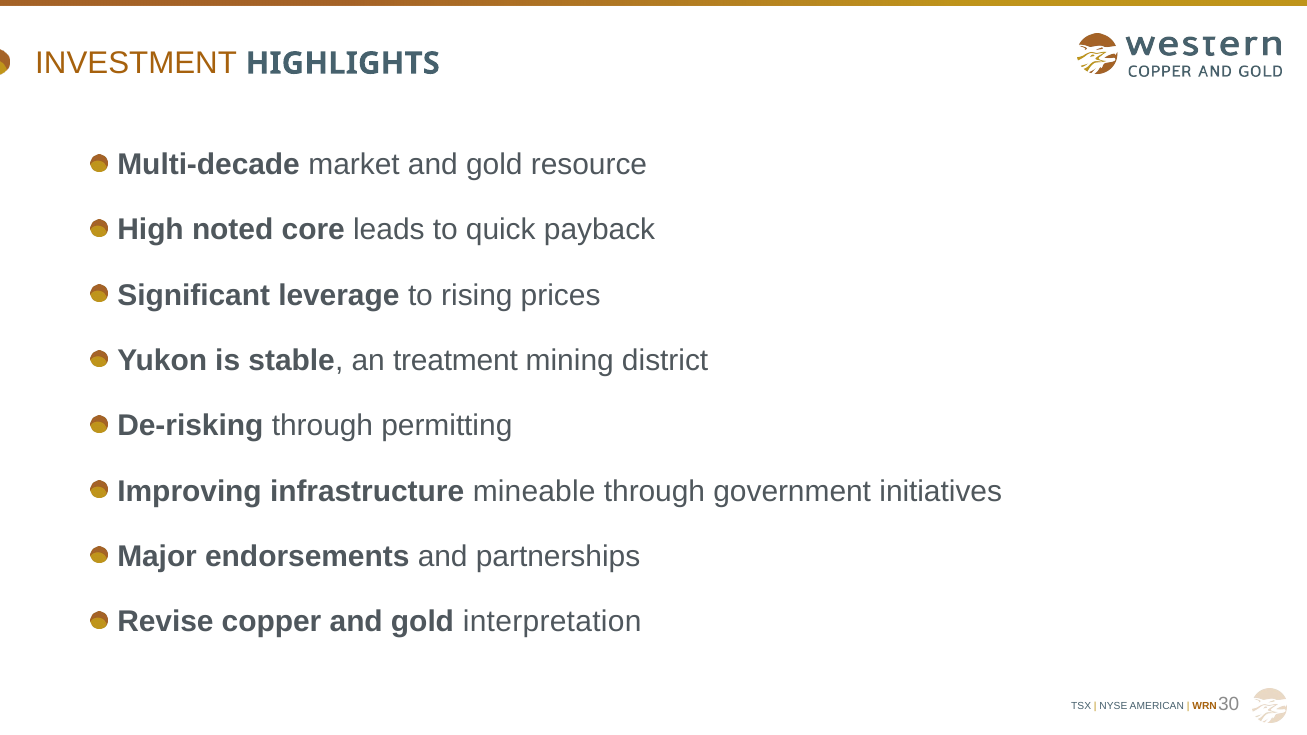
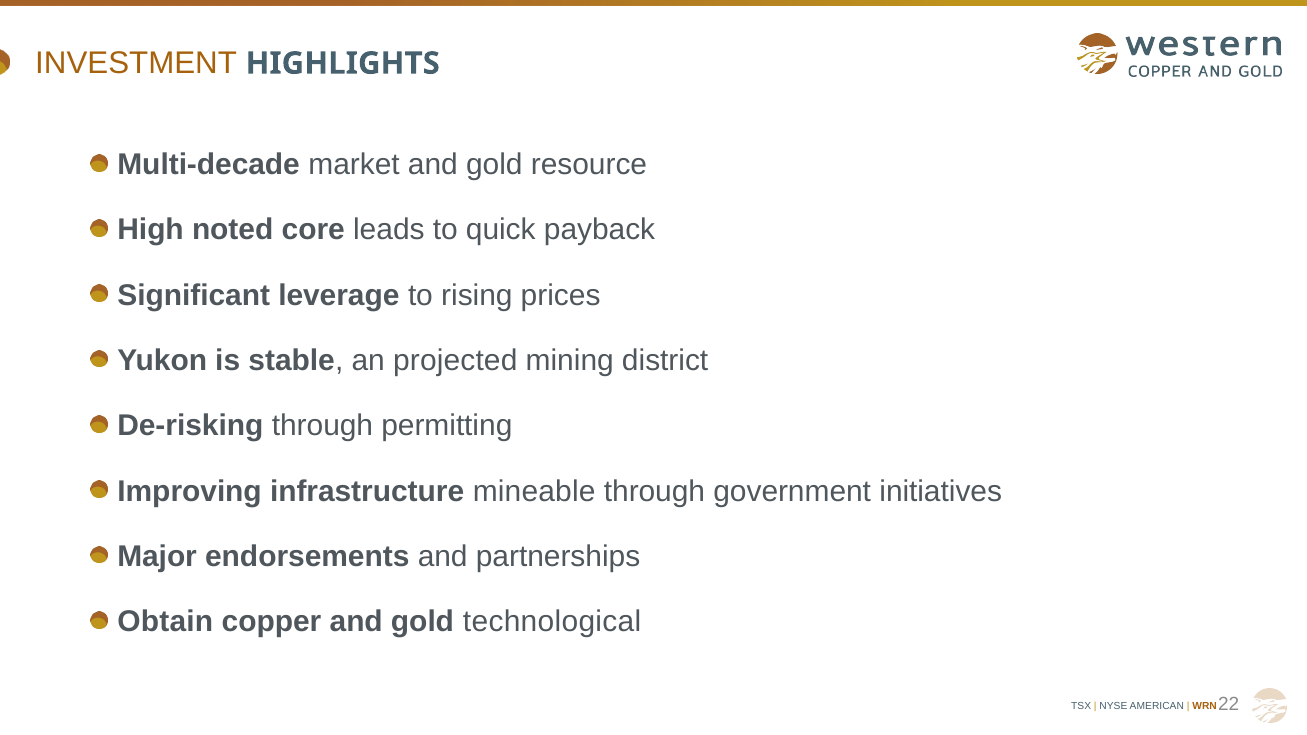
treatment: treatment -> projected (455, 361)
Revise: Revise -> Obtain (165, 622)
interpretation: interpretation -> technological (552, 622)
30: 30 -> 22 (1229, 704)
